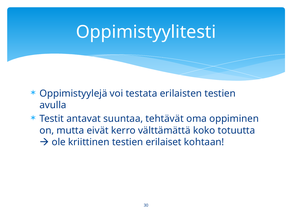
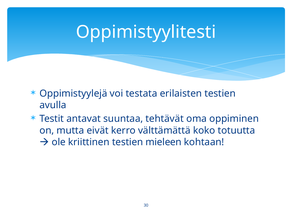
erilaiset: erilaiset -> mieleen (164, 142)
